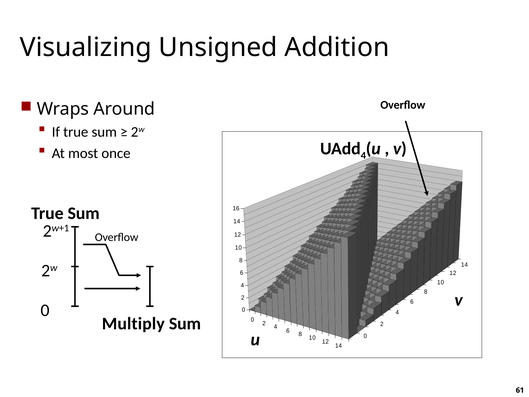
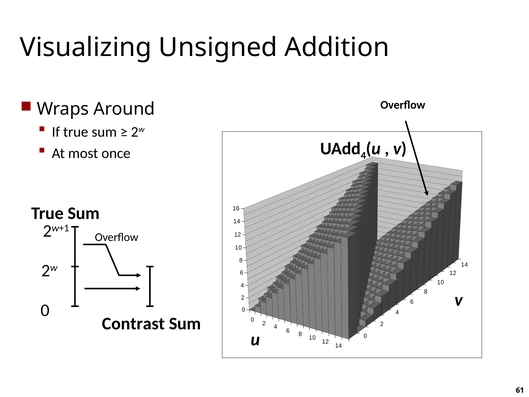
Multiply: Multiply -> Contrast (133, 323)
